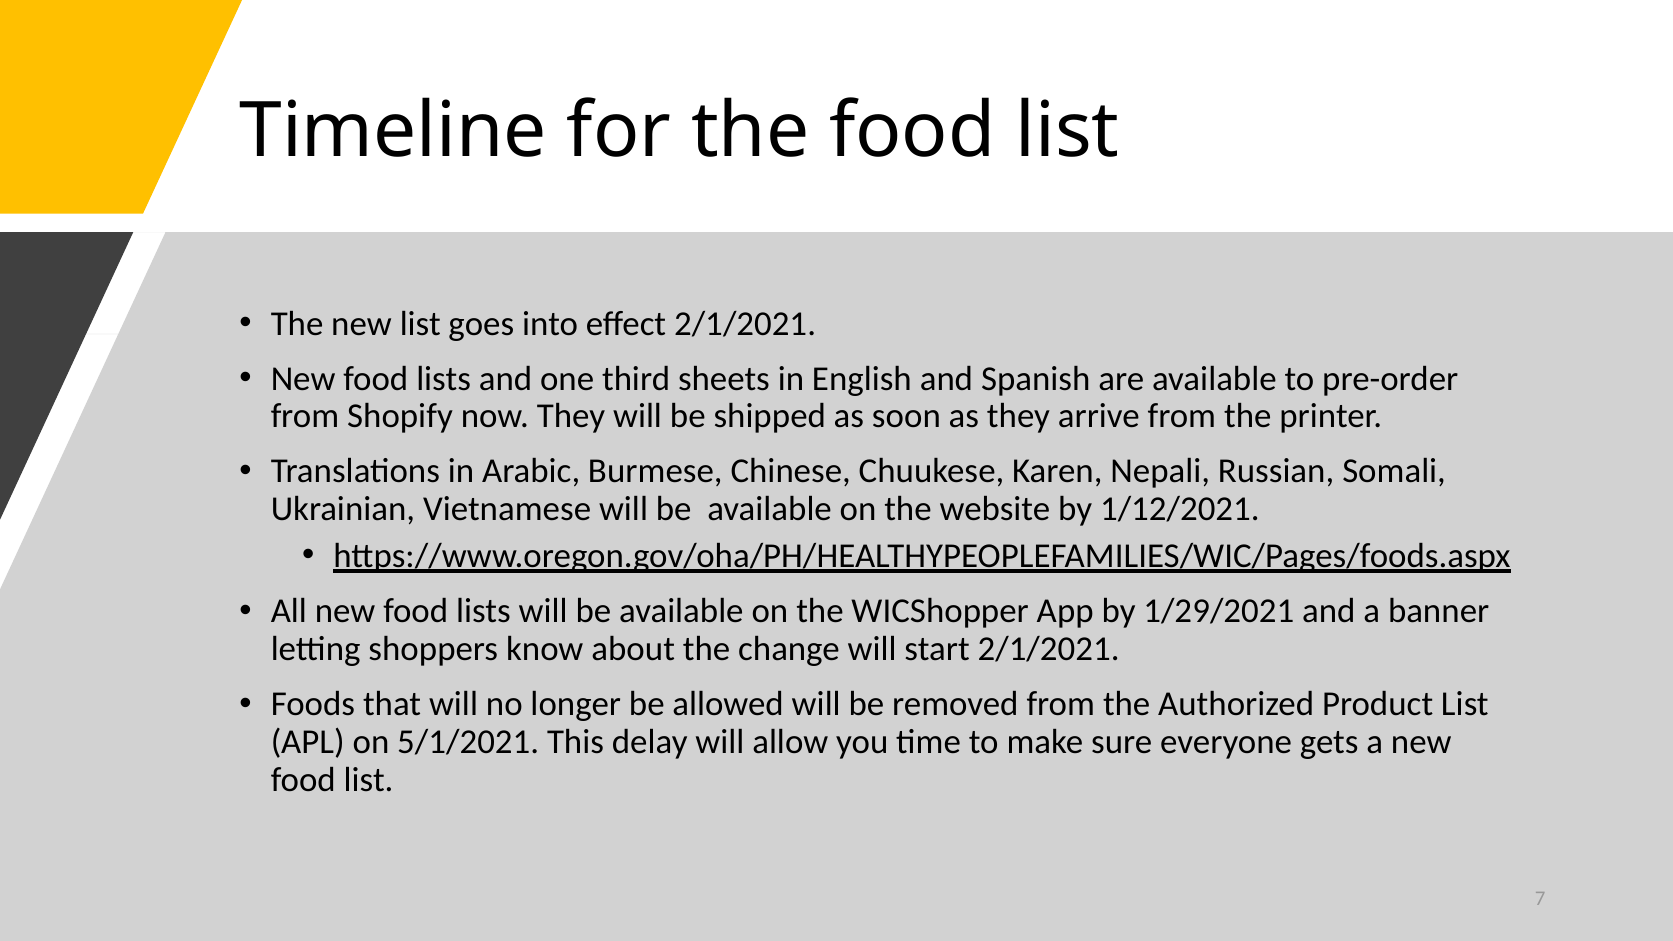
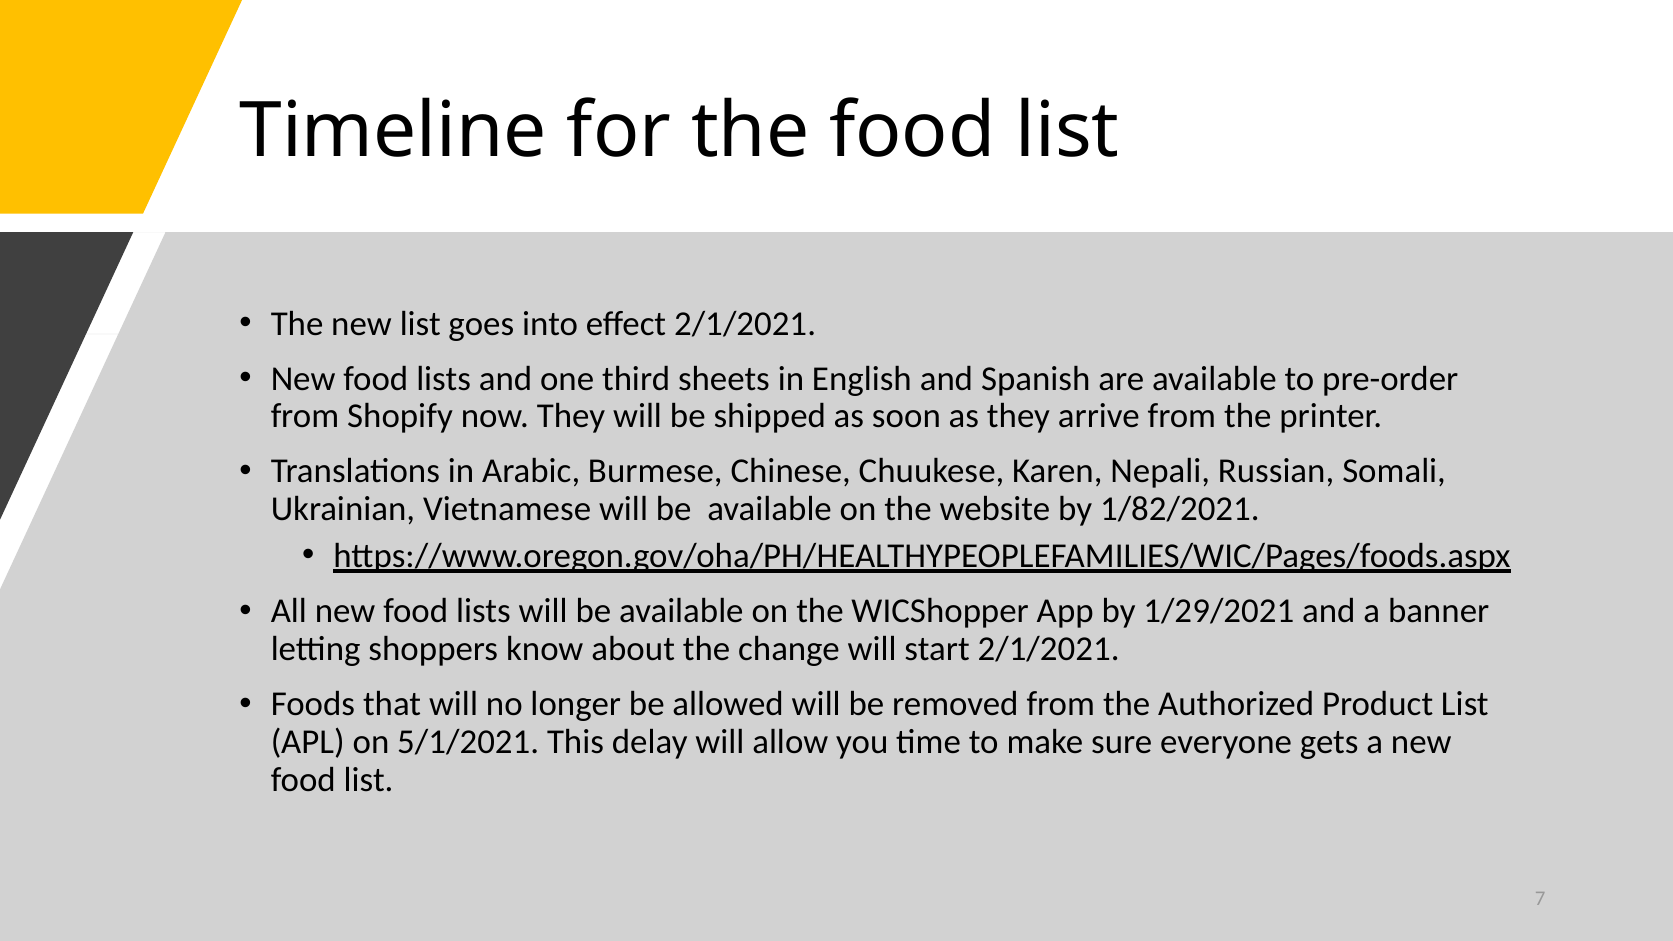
1/12/2021: 1/12/2021 -> 1/82/2021 (1180, 509)
